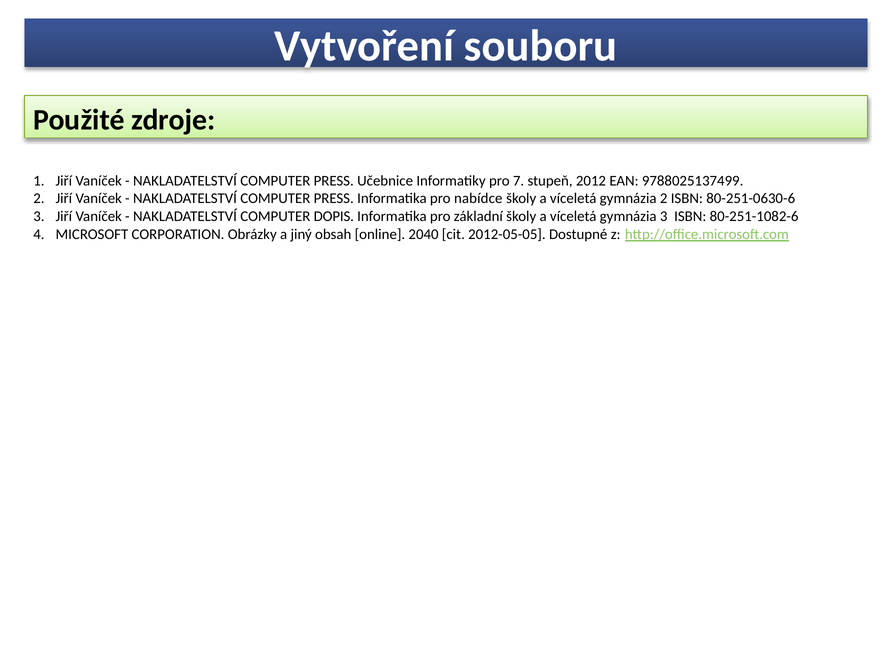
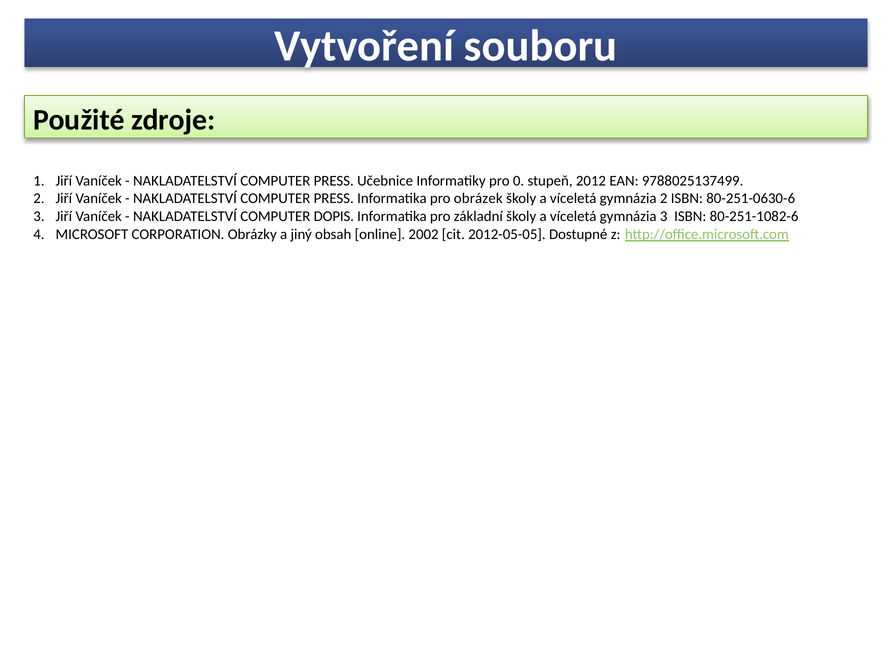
7: 7 -> 0 (519, 181)
nabídce: nabídce -> obrázek (478, 199)
2040: 2040 -> 2002 (424, 234)
